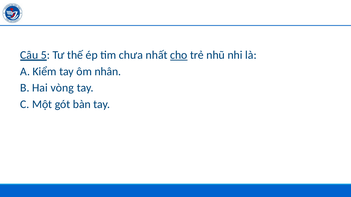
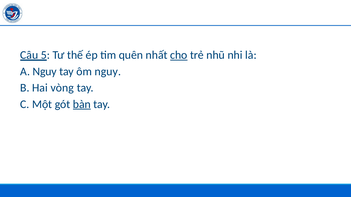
chưa: chưa -> quên (131, 55)
A Kiểm: Kiểm -> Nguy (45, 72)
ôm nhân: nhân -> nguy (108, 72)
bàn underline: none -> present (82, 104)
